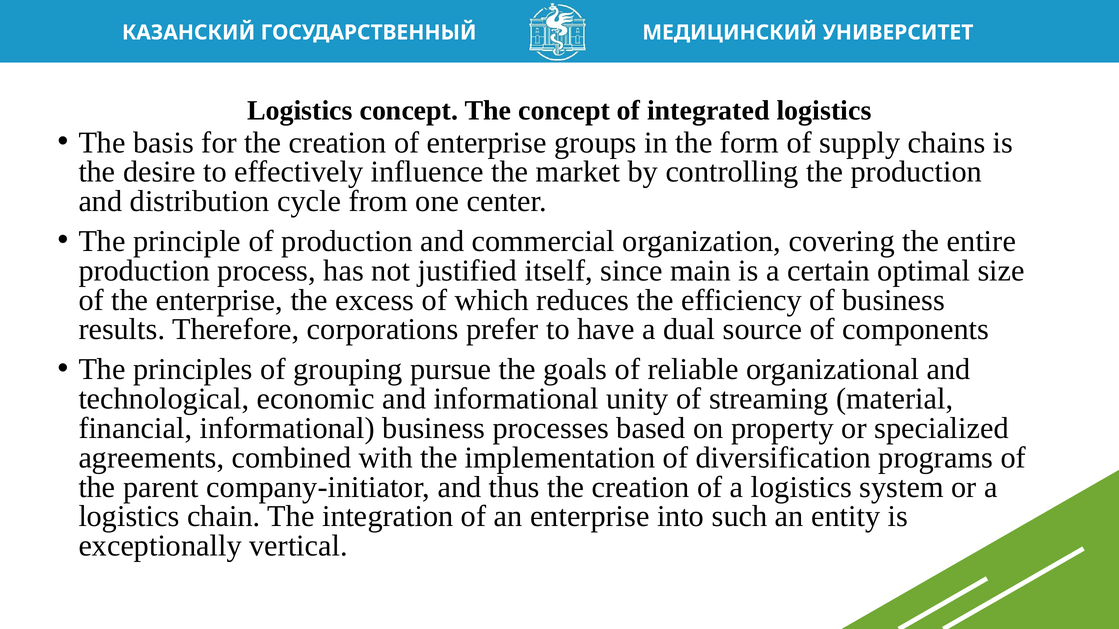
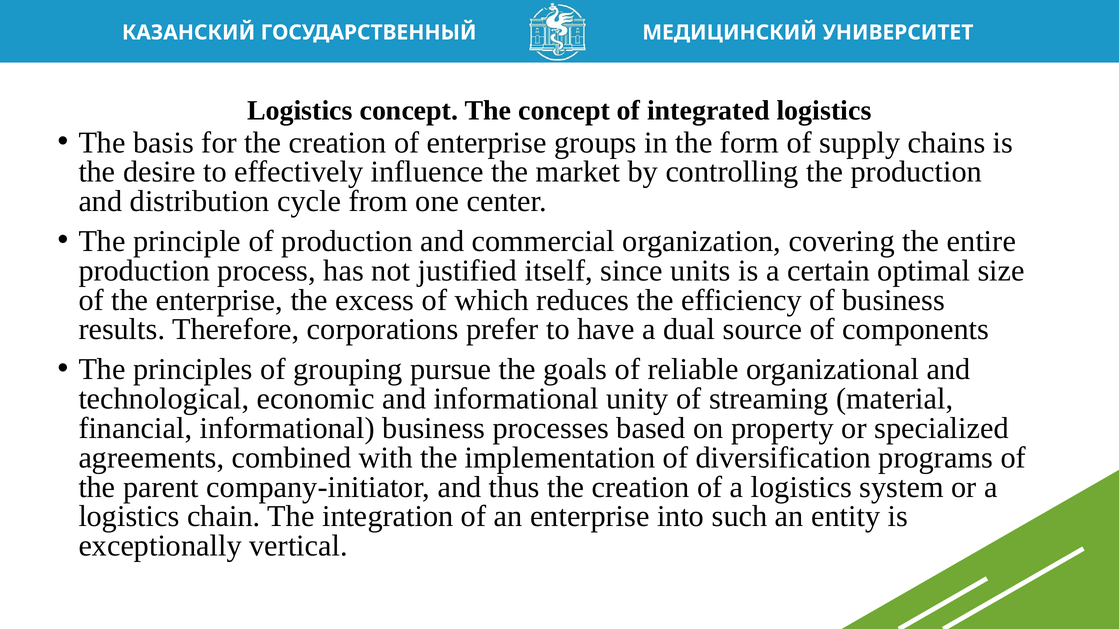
main: main -> units (700, 271)
